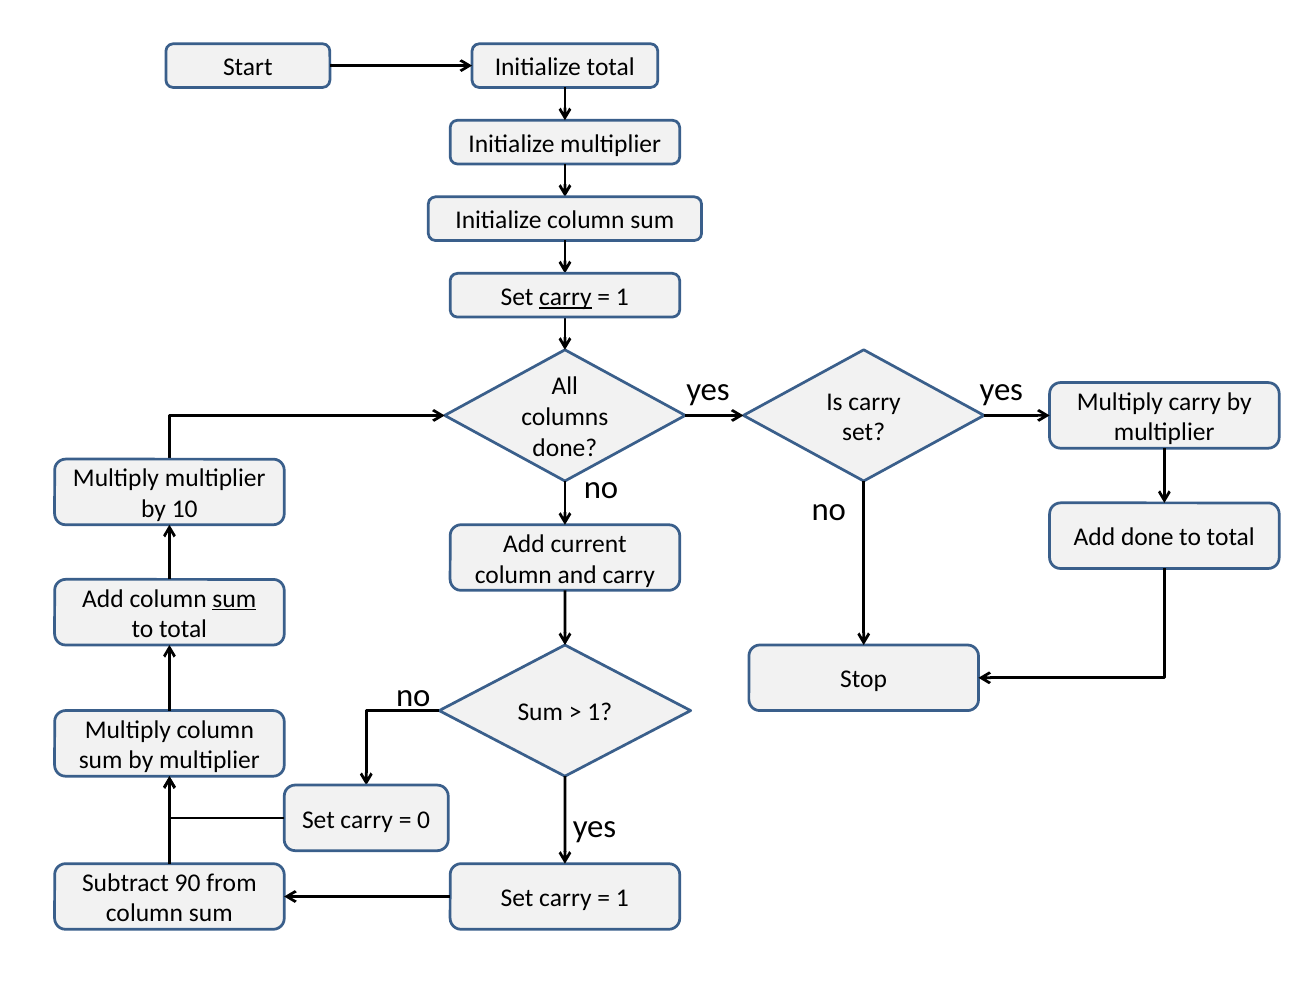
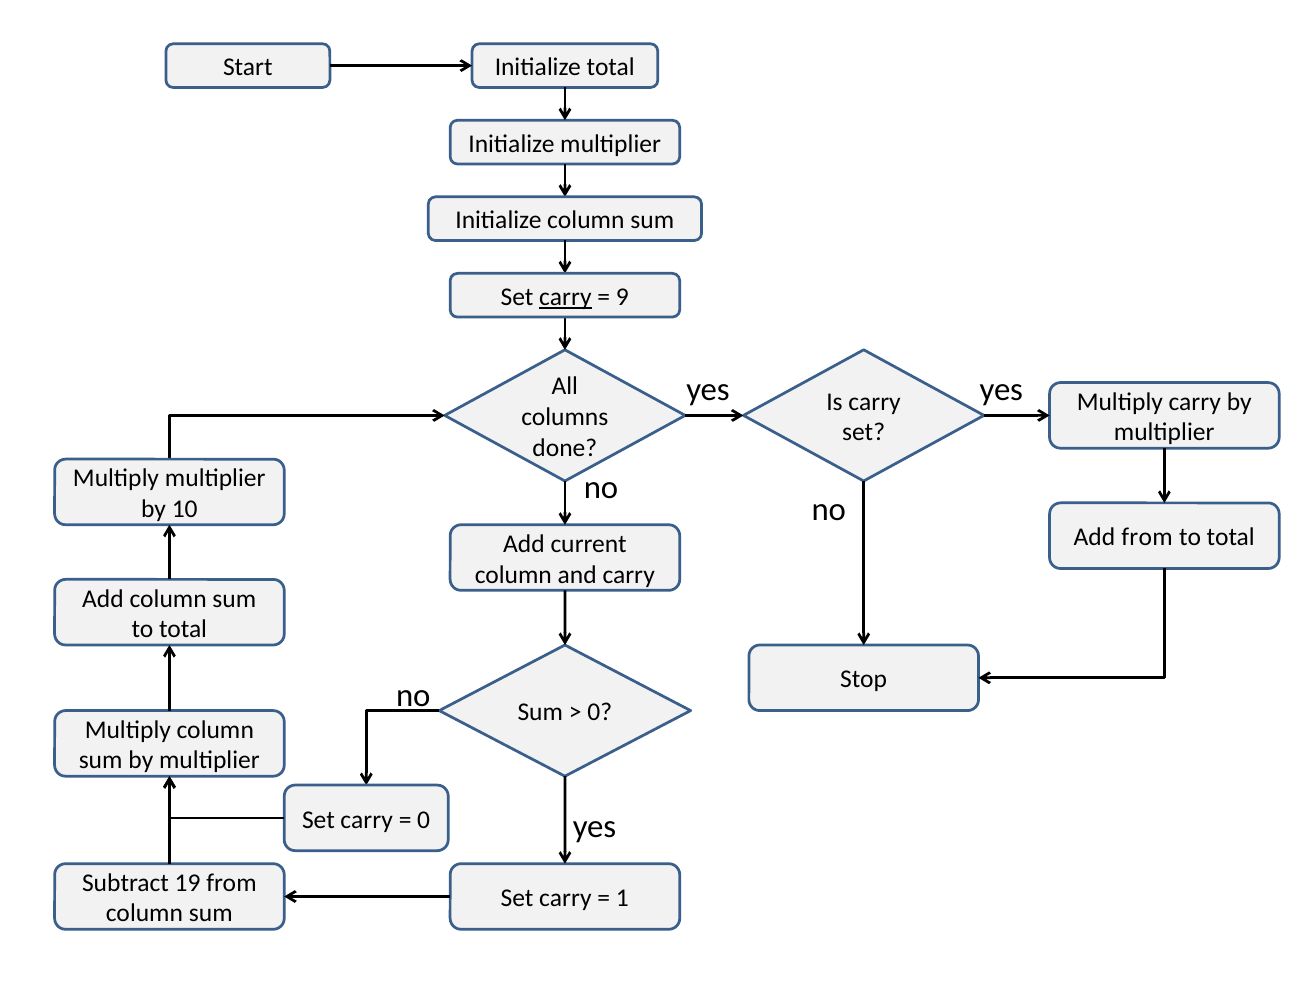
1: 1 -> 9 (622, 297)
Add done: done -> from (1147, 537)
sum underline: present -> none (234, 599)
1: 1 -> 0 (600, 712)
90: 90 -> 19 (188, 883)
